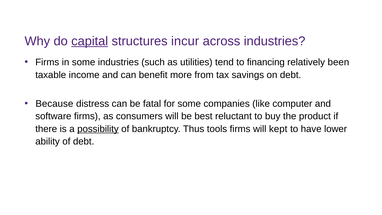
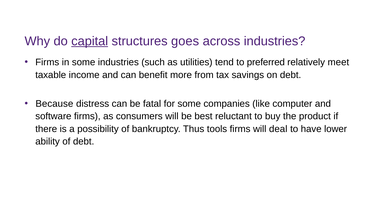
incur: incur -> goes (185, 41)
financing: financing -> preferred (266, 62)
been: been -> meet (338, 62)
possibility underline: present -> none (98, 129)
kept: kept -> deal (278, 129)
